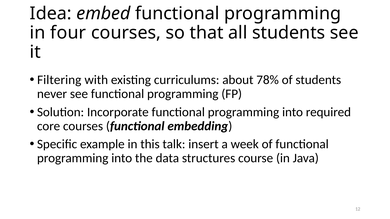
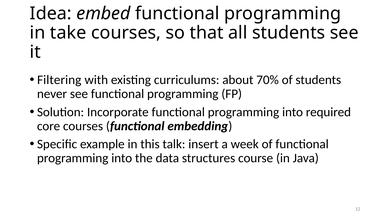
four: four -> take (68, 33)
78%: 78% -> 70% (268, 80)
